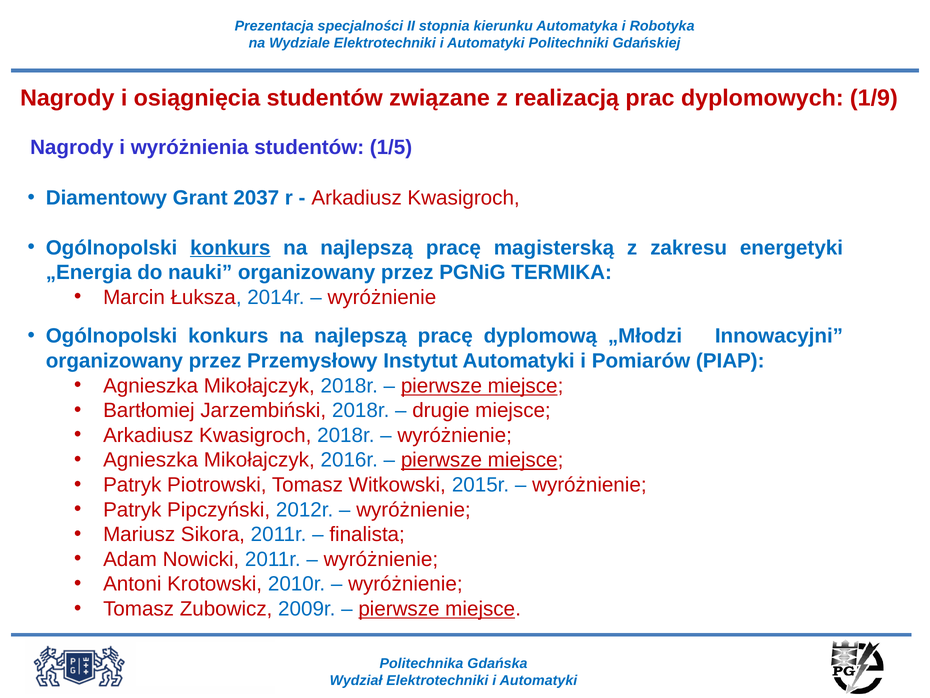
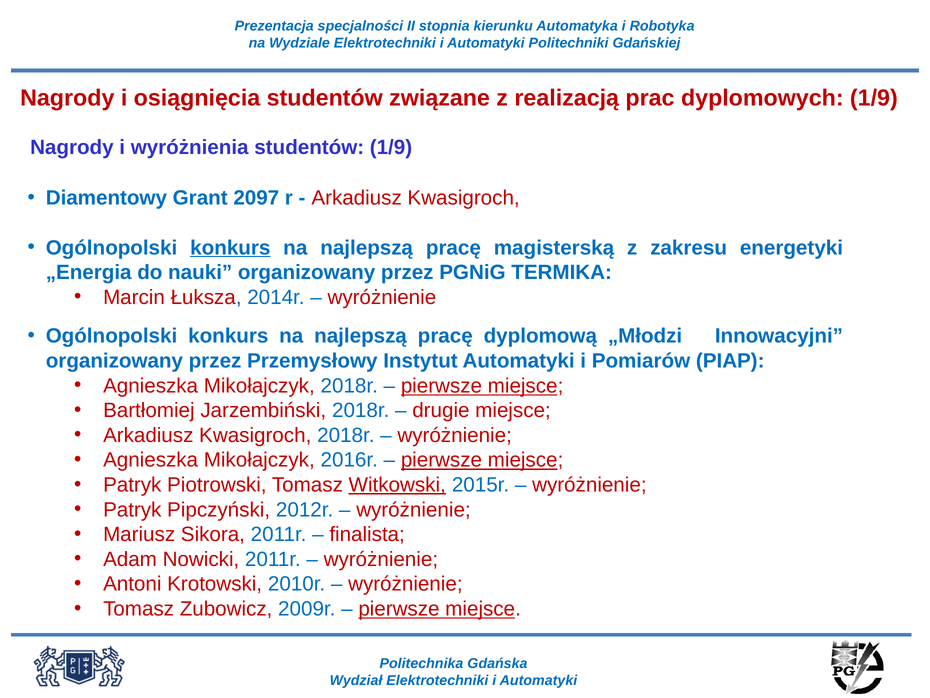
studentów 1/5: 1/5 -> 1/9 (391, 147)
2037: 2037 -> 2097 (256, 198)
Witkowski underline: none -> present (397, 485)
